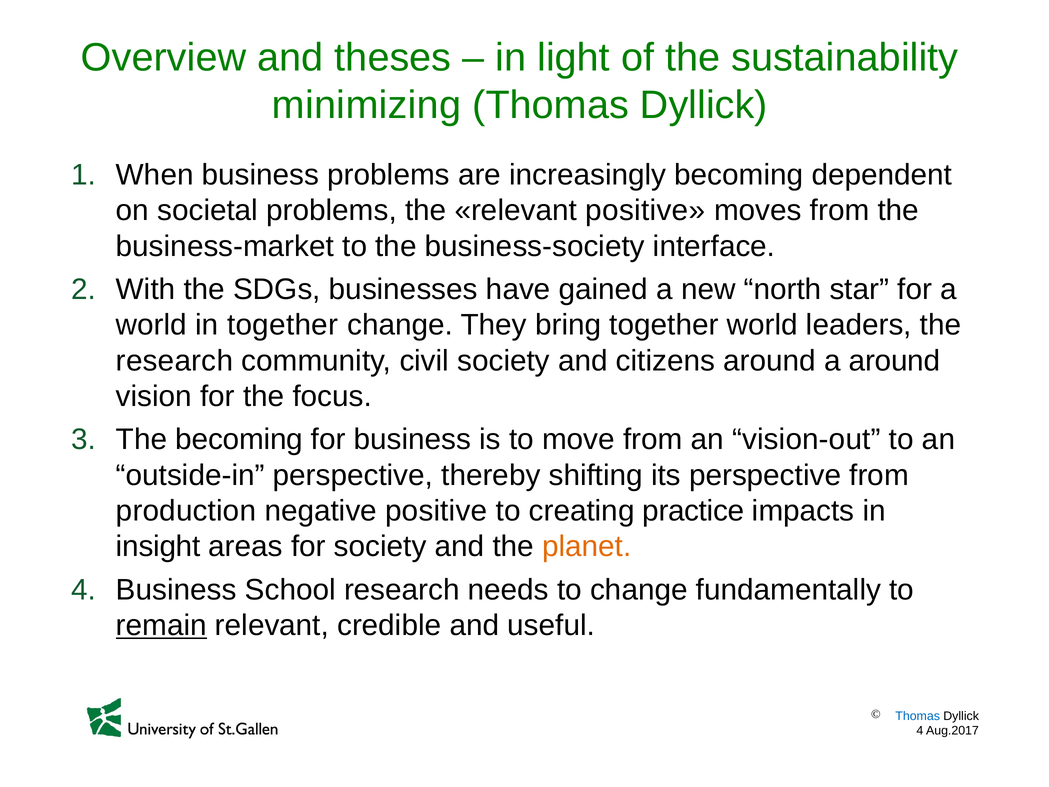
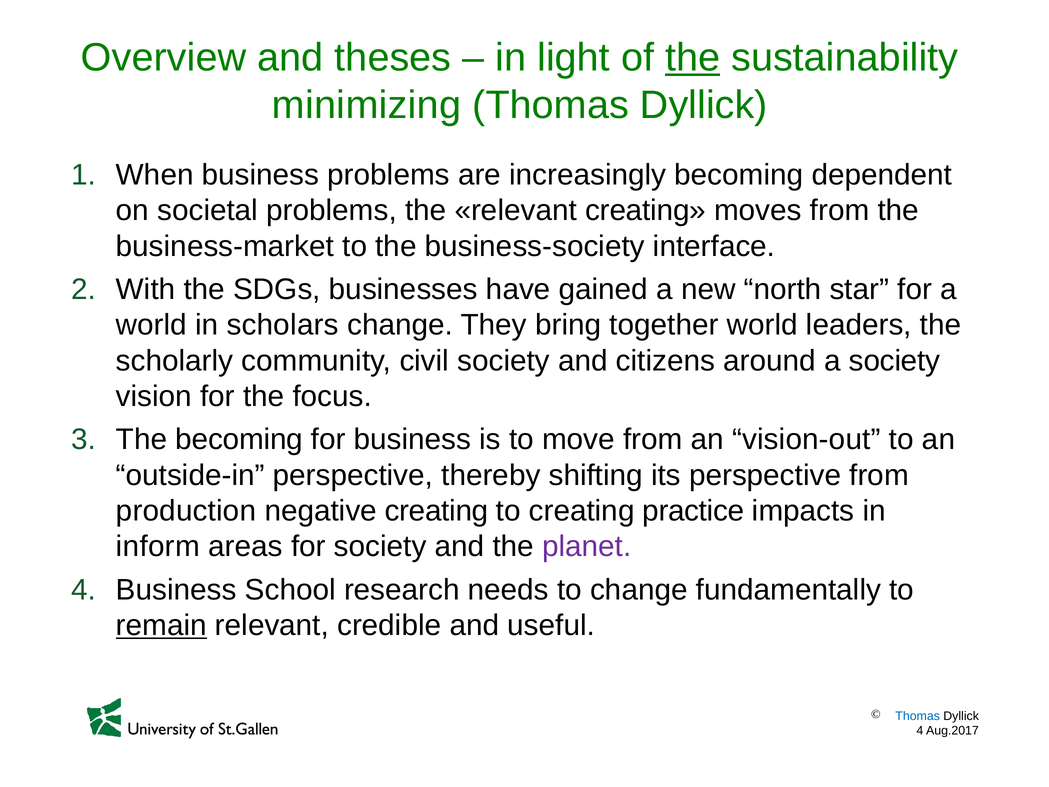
the underline: none -> present (693, 58)
relevant positive: positive -> creating (646, 211)
in together: together -> scholars (283, 325)
research: research -> scholarly (175, 361)
a around: around -> society (895, 361)
negative positive: positive -> creating (436, 511)
insight: insight -> inform (158, 547)
planet colour: orange -> purple (587, 547)
